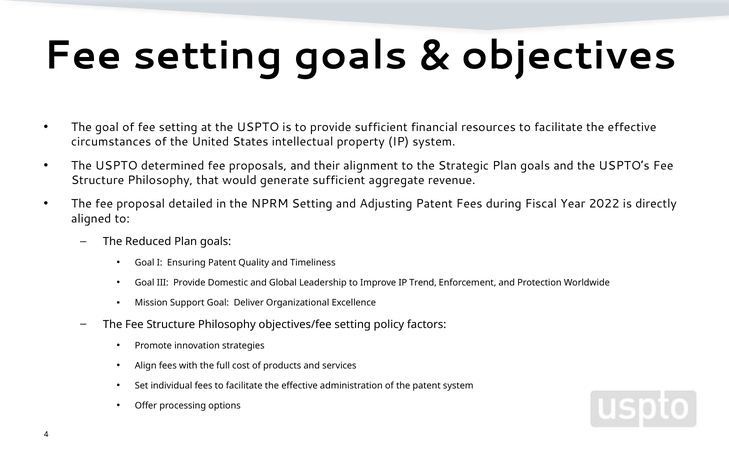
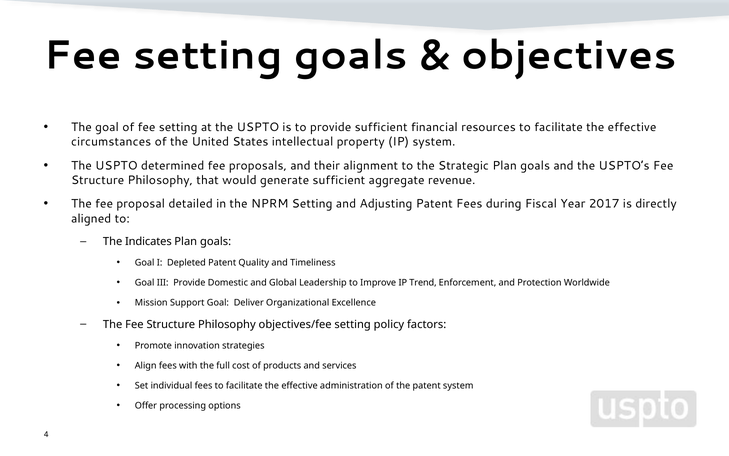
2022: 2022 -> 2017 (604, 204)
Reduced: Reduced -> Indicates (148, 241)
Ensuring: Ensuring -> Depleted (186, 263)
